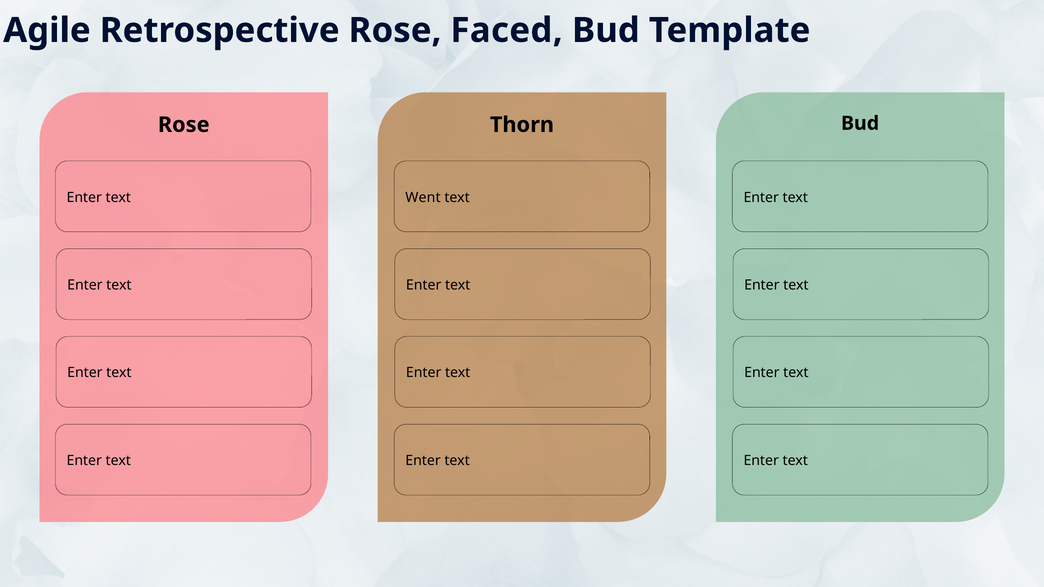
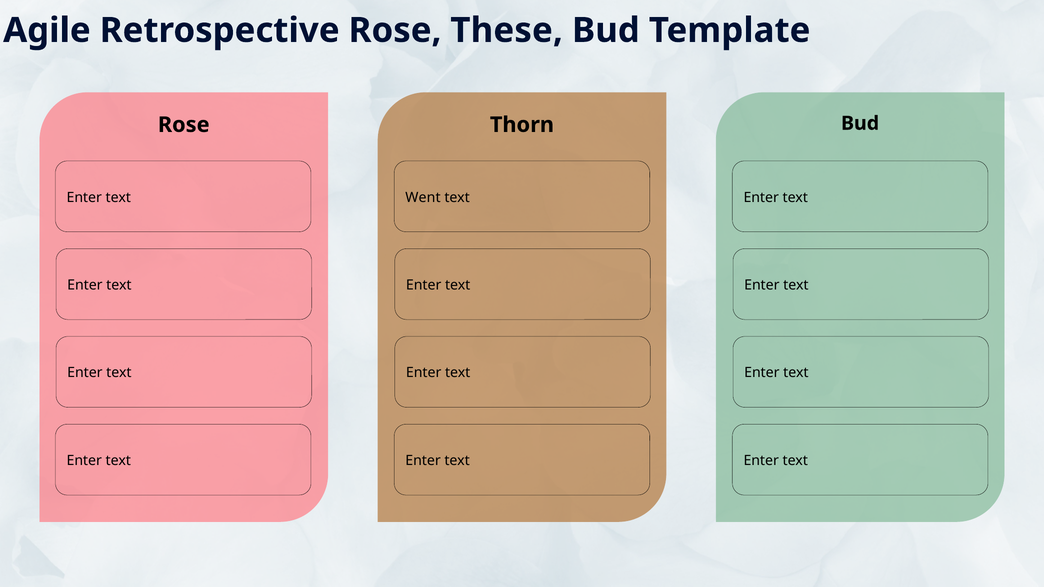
Faced: Faced -> These (507, 30)
